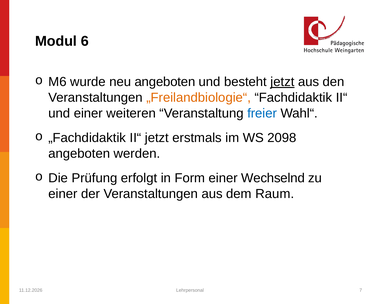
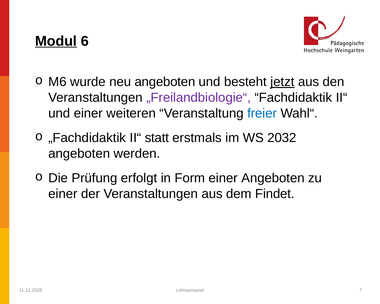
Modul underline: none -> present (56, 41)
„Freilandbiologie“ colour: orange -> purple (199, 98)
II“ jetzt: jetzt -> statt (157, 138)
2098: 2098 -> 2032 (282, 138)
einer Wechselnd: Wechselnd -> Angeboten (273, 178)
Raum: Raum -> Findet (275, 194)
